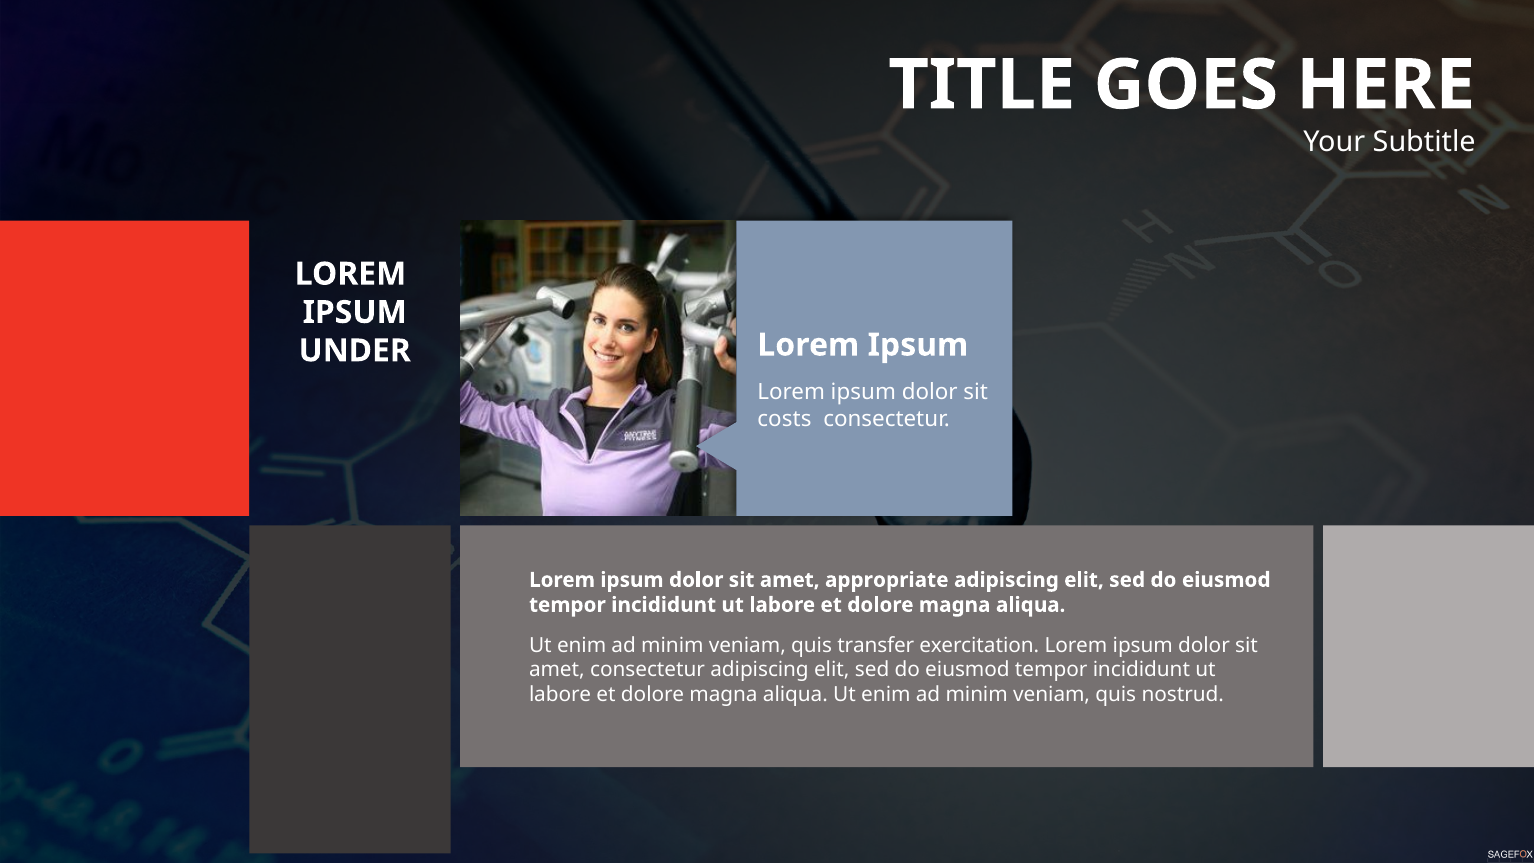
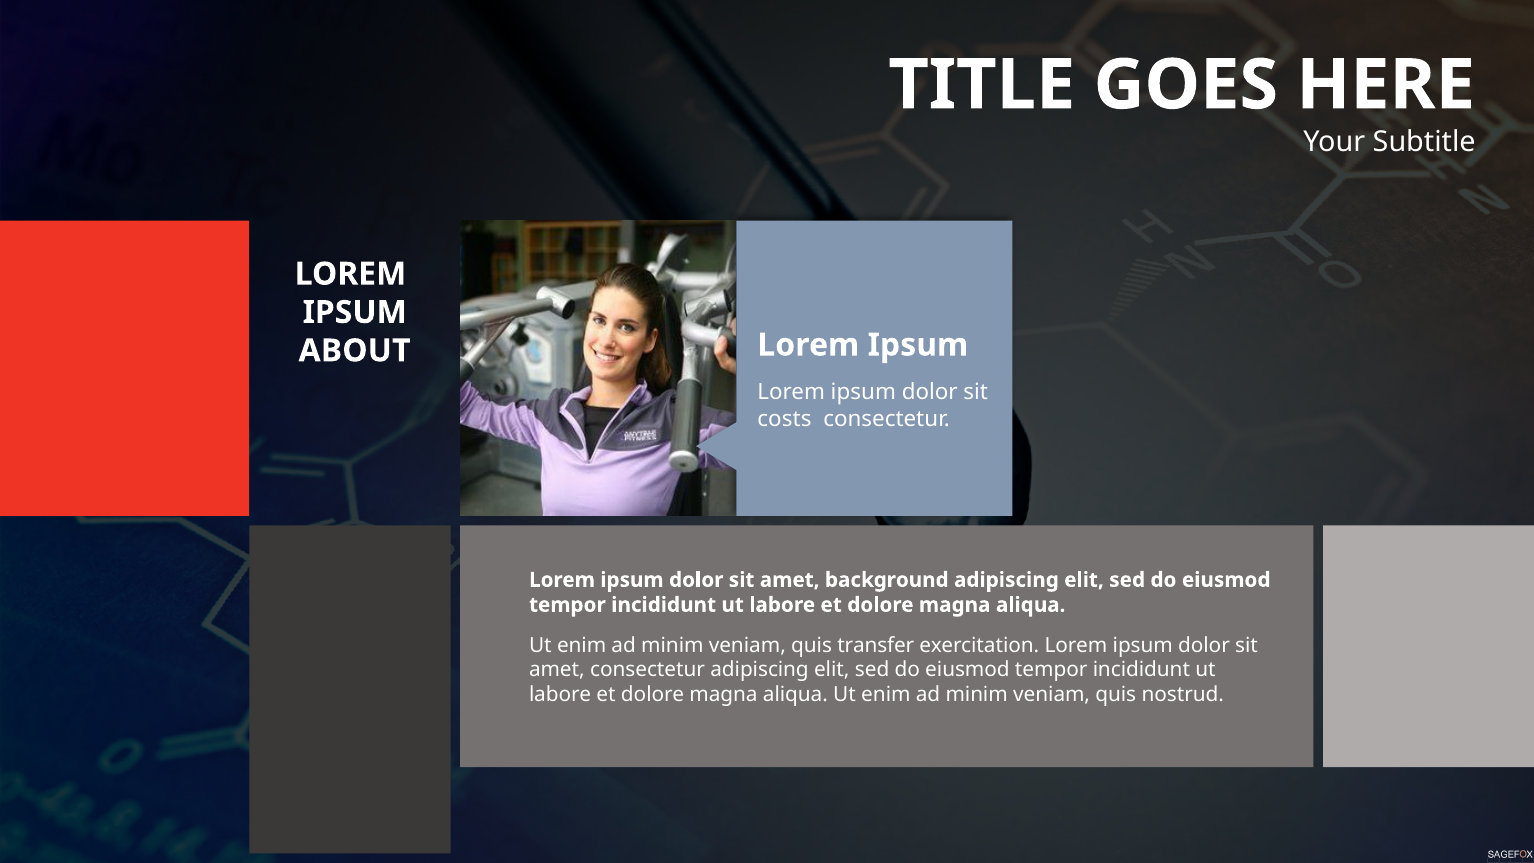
UNDER: UNDER -> ABOUT (355, 351)
appropriate: appropriate -> background (887, 580)
